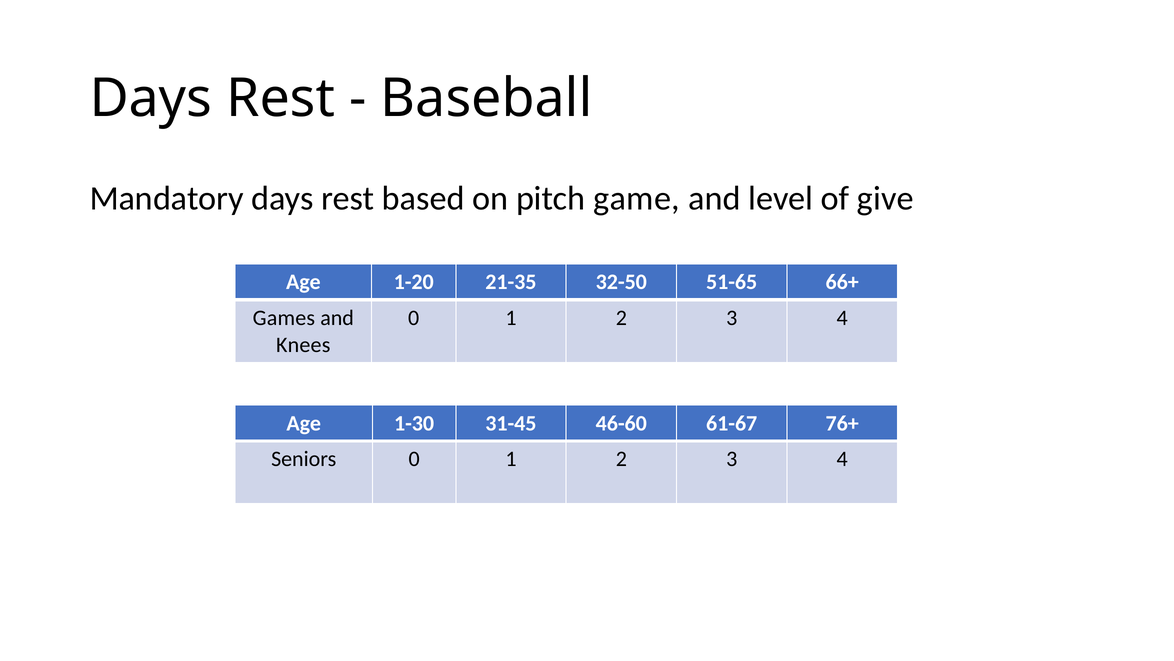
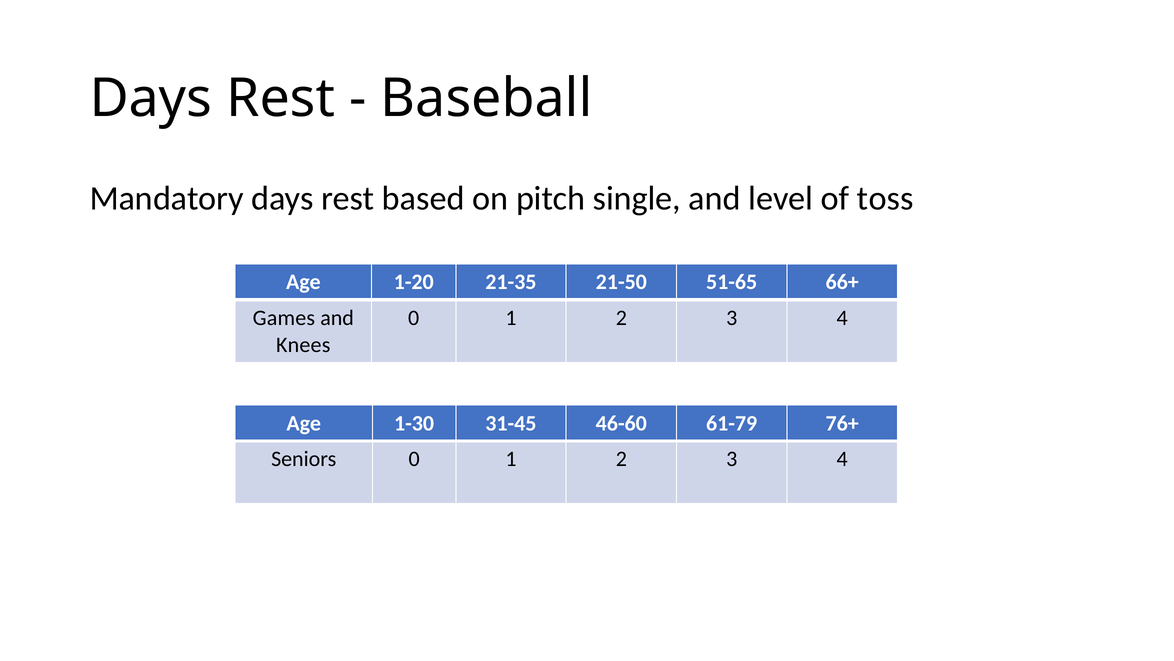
game: game -> single (637, 198)
give: give -> toss (885, 198)
32-50: 32-50 -> 21-50 (621, 282)
61-67: 61-67 -> 61-79 (732, 423)
